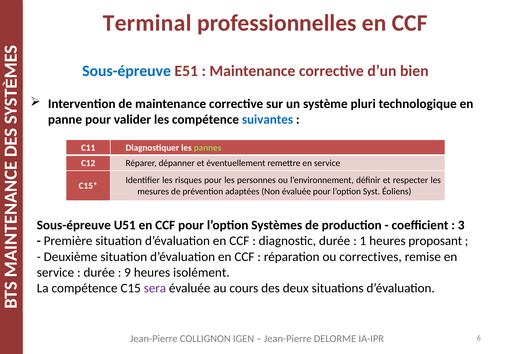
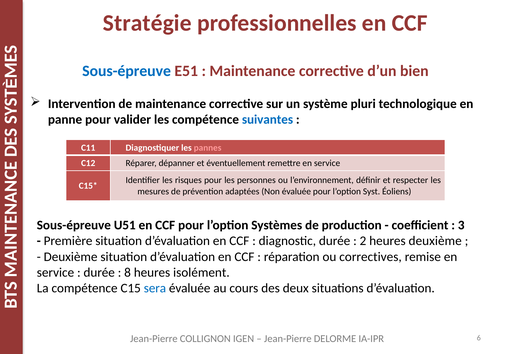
Terminal: Terminal -> Stratégie (147, 23)
pannes colour: light green -> pink (208, 148)
1: 1 -> 2 (363, 241)
heures proposant: proposant -> deuxième (435, 241)
9: 9 -> 8 (128, 272)
sera colour: purple -> blue (155, 288)
